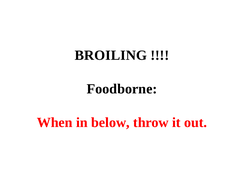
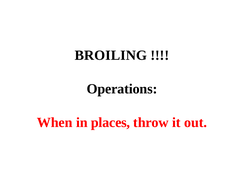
Foodborne: Foodborne -> Operations (122, 89)
below: below -> places (111, 123)
